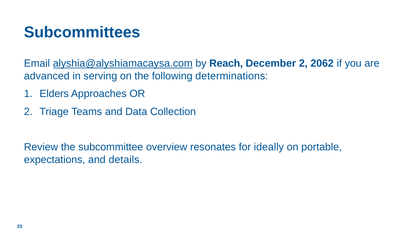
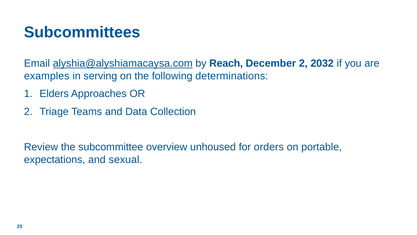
2062: 2062 -> 2032 (322, 63)
advanced: advanced -> examples (47, 76)
resonates: resonates -> unhoused (213, 147)
ideally: ideally -> orders (269, 147)
details: details -> sexual (126, 159)
